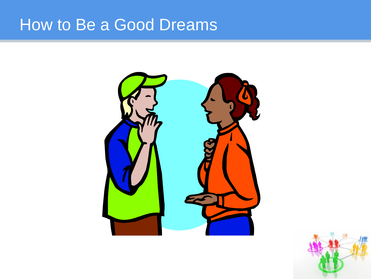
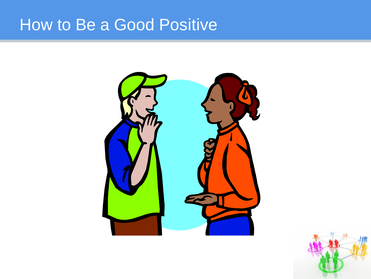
Dreams: Dreams -> Positive (188, 25)
